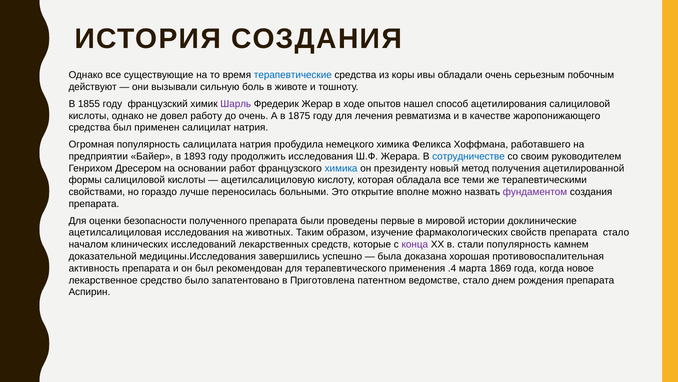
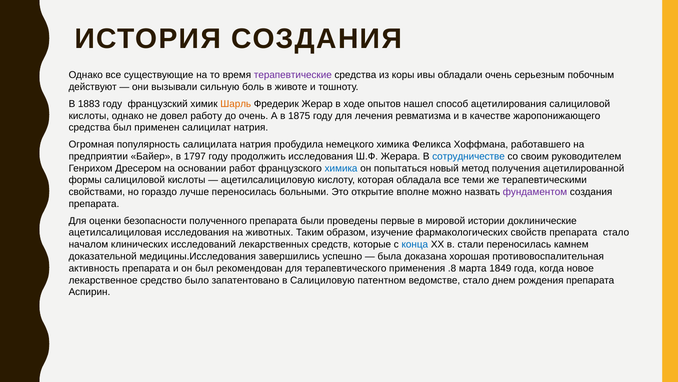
терапевтические colour: blue -> purple (293, 75)
1855: 1855 -> 1883 (89, 104)
Шарль colour: purple -> orange (236, 104)
1893: 1893 -> 1797 (195, 156)
президенту: президенту -> попытаться (401, 168)
конца colour: purple -> blue (415, 244)
стали популярность: популярность -> переносилась (519, 244)
.4: .4 -> .8 (452, 268)
1869: 1869 -> 1849 (500, 268)
Приготовлена: Приготовлена -> Салициловую (322, 280)
